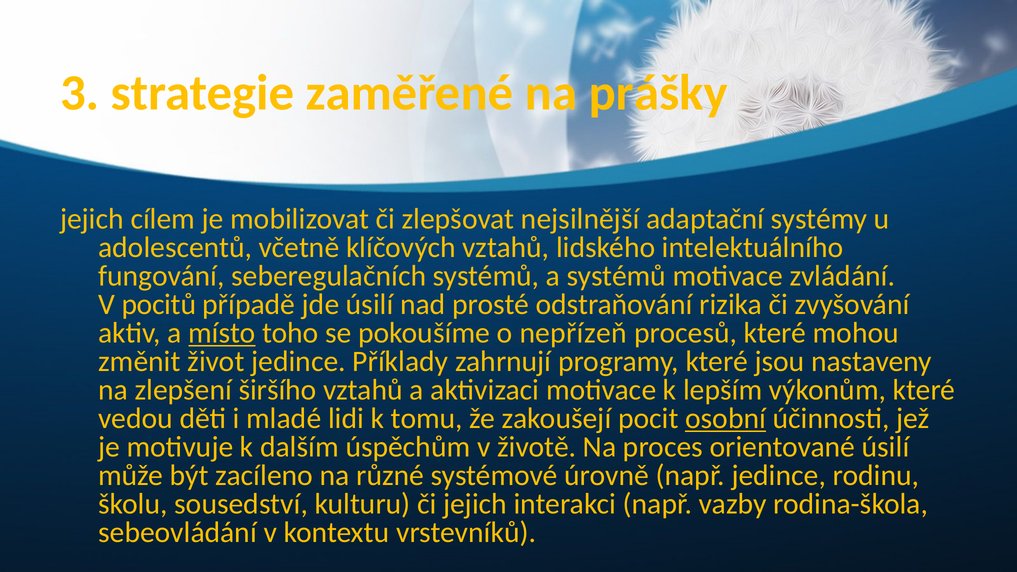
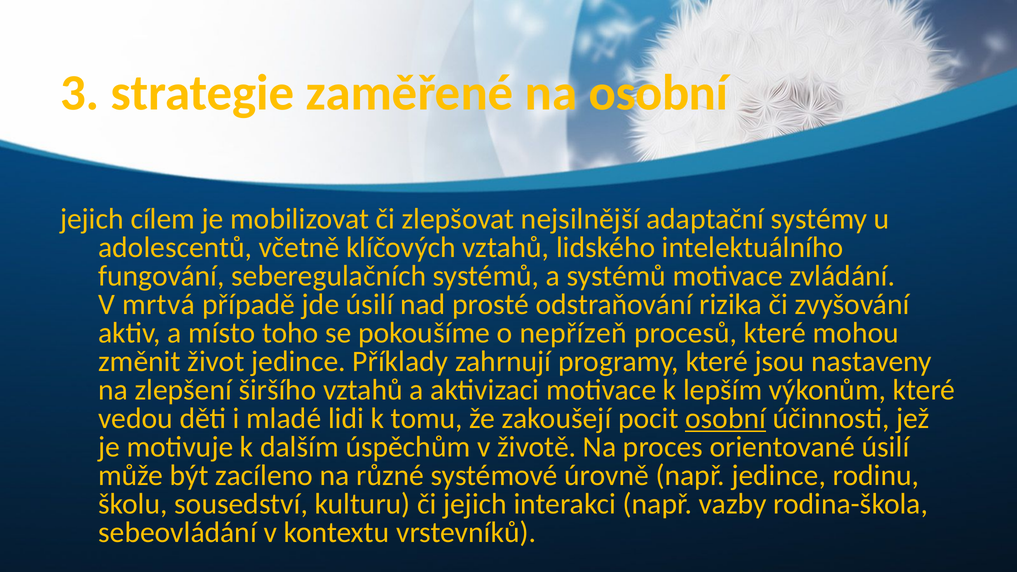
na prášky: prášky -> osobní (658, 93)
pocitů: pocitů -> mrtvá (159, 305)
místo underline: present -> none (222, 333)
